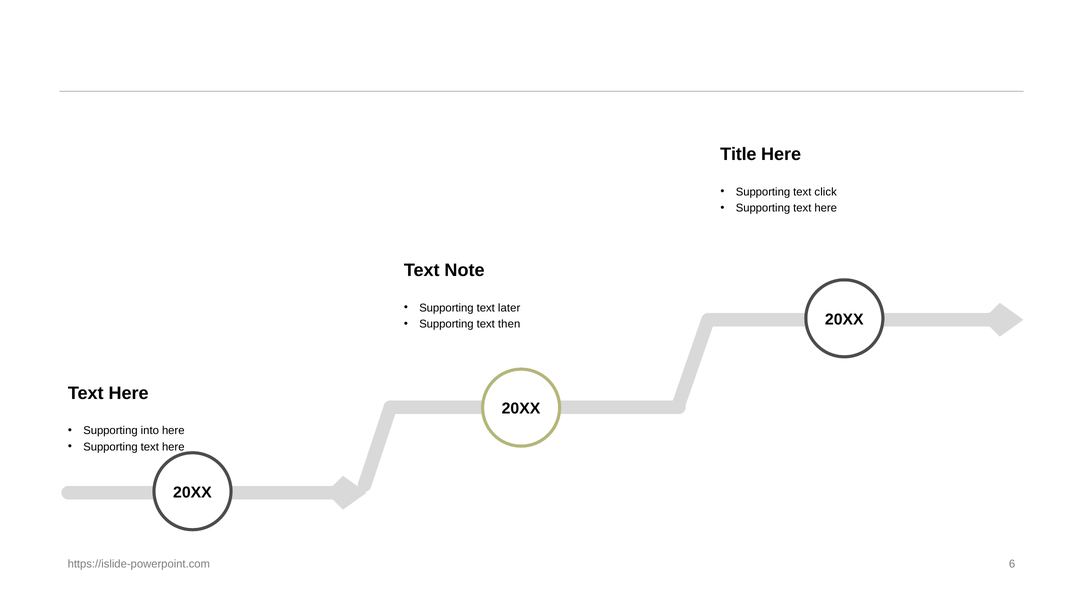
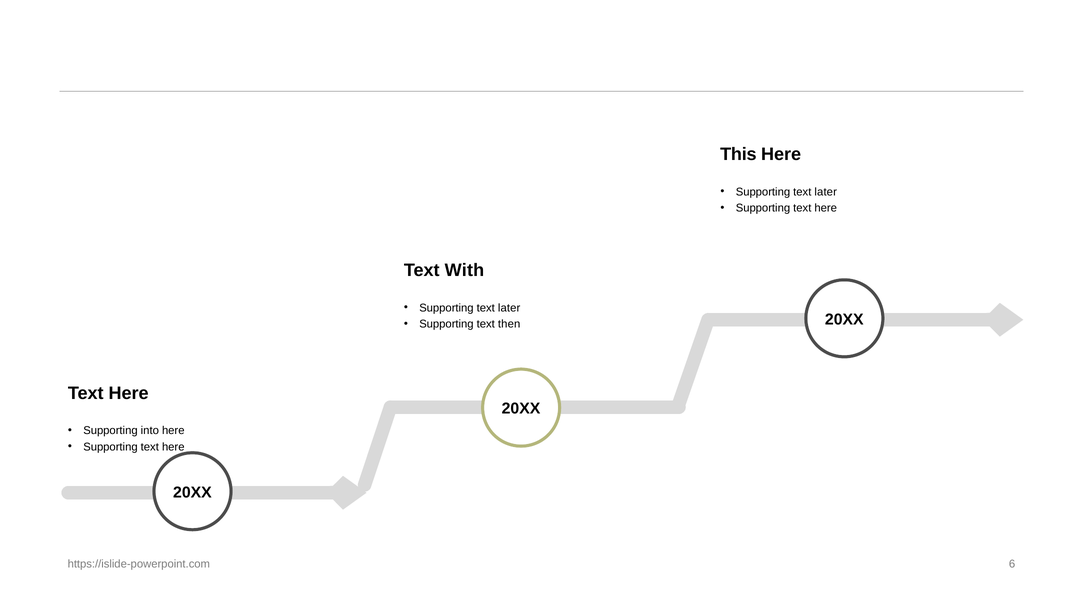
Title: Title -> This (738, 154)
click: click -> later (826, 192)
Note: Note -> With (464, 270)
